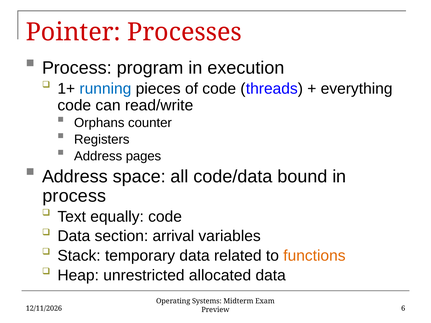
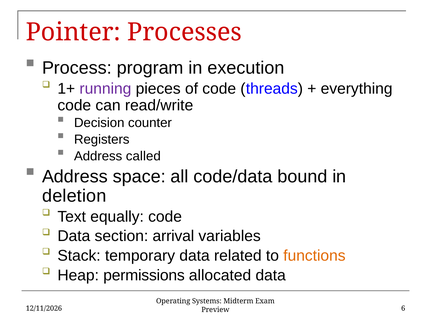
running colour: blue -> purple (105, 89)
Orphans: Orphans -> Decision (99, 123)
pages: pages -> called (143, 156)
process: process -> deletion (74, 196)
unrestricted: unrestricted -> permissions (144, 276)
